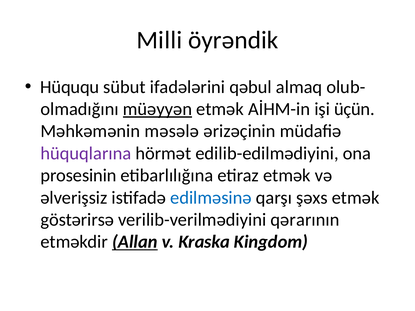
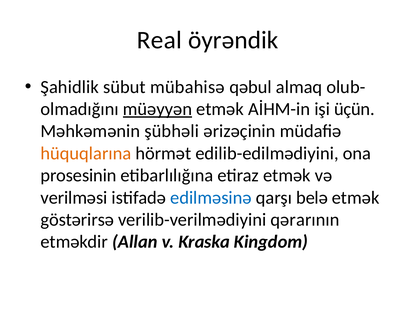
Milli: Milli -> Real (159, 40)
Hüququ: Hüququ -> Şahidlik (70, 87)
ifadələrini: ifadələrini -> mübahisə (187, 87)
məsələ: məsələ -> şübhəli (172, 131)
hüquqlarına colour: purple -> orange (86, 153)
əlverişsiz: əlverişsiz -> verilməsi (74, 198)
şəxs: şəxs -> belə (312, 198)
Allan underline: present -> none (135, 242)
